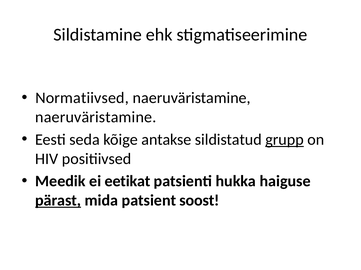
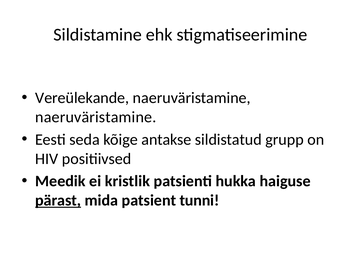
Normatiivsed: Normatiivsed -> Vereülekande (82, 98)
grupp underline: present -> none (285, 140)
eetikat: eetikat -> kristlik (127, 182)
soost: soost -> tunni (199, 201)
